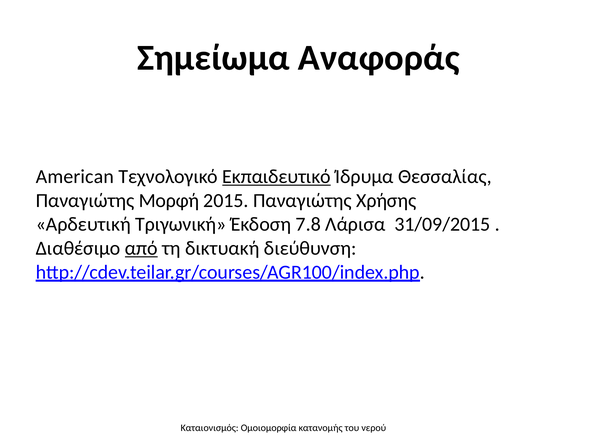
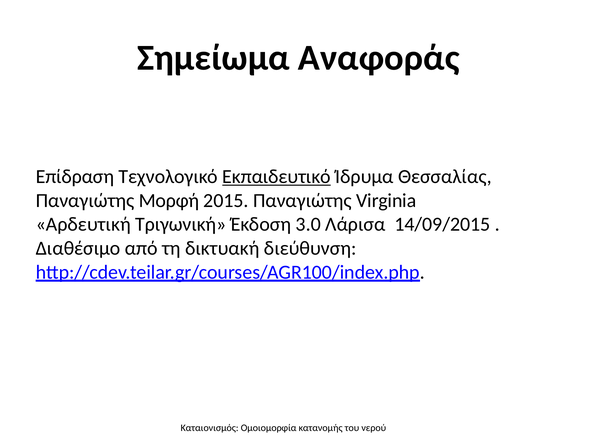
American: American -> Επίδραση (75, 177)
Χρήσης: Χρήσης -> Virginia (386, 200)
7.8: 7.8 -> 3.0 (308, 224)
31/09/2015: 31/09/2015 -> 14/09/2015 (442, 224)
από underline: present -> none (141, 248)
